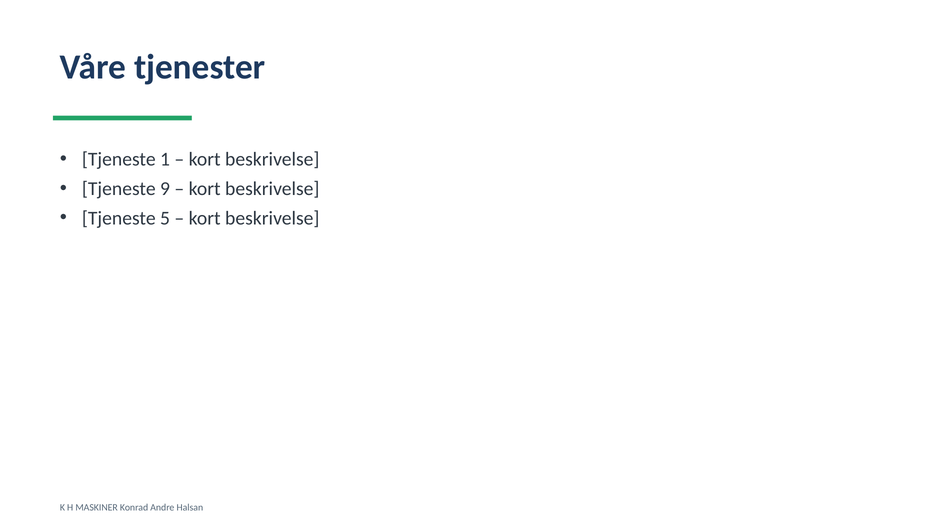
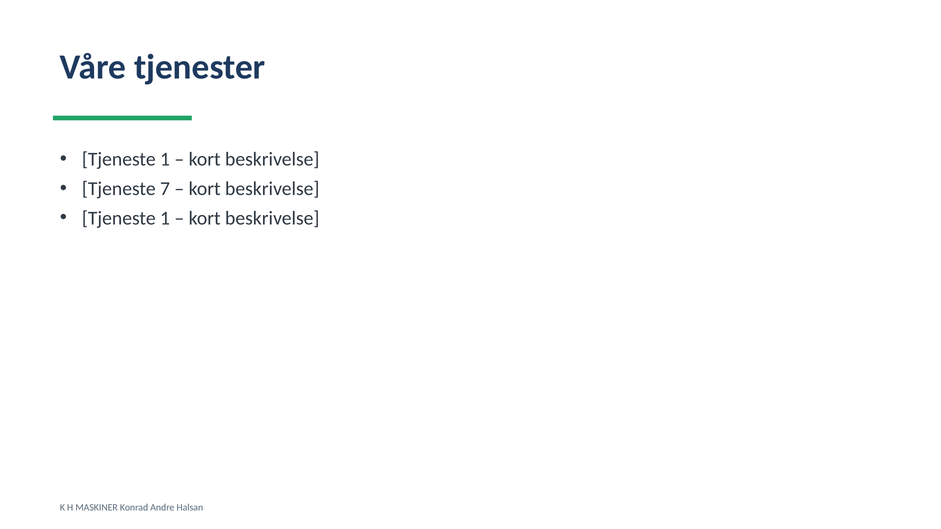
9: 9 -> 7 (165, 189)
5: 5 -> 1 (165, 218)
